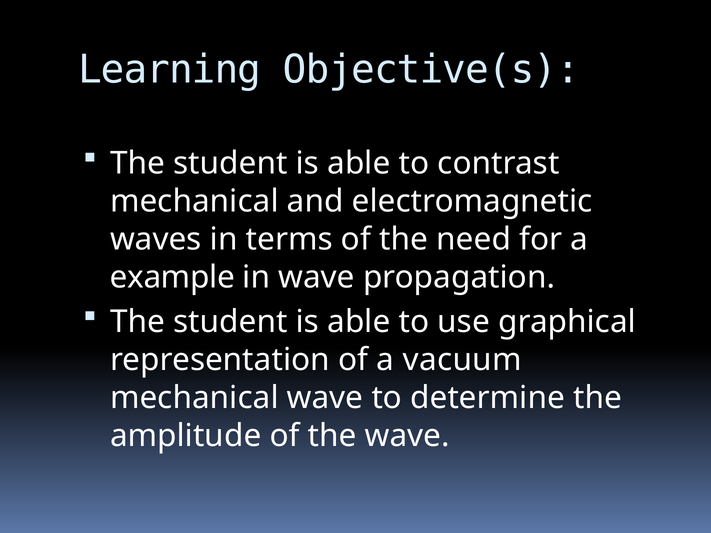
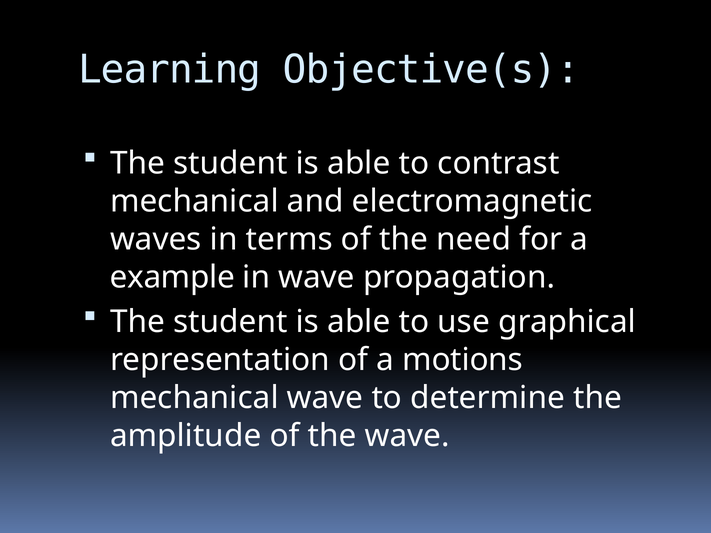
vacuum: vacuum -> motions (463, 360)
